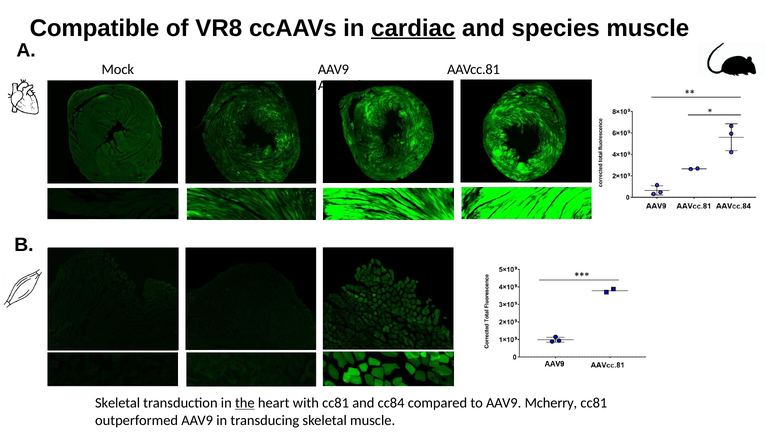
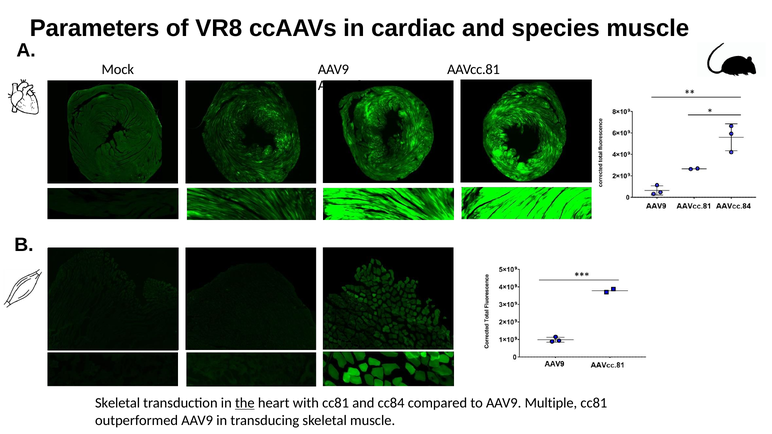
Compatible: Compatible -> Parameters (95, 28)
cardiac underline: present -> none (413, 28)
Mcherry: Mcherry -> Multiple (551, 403)
